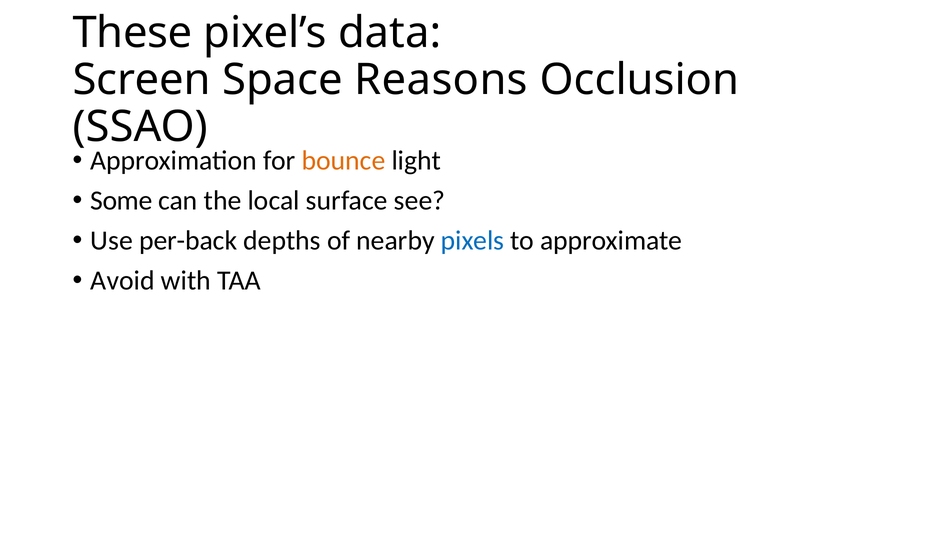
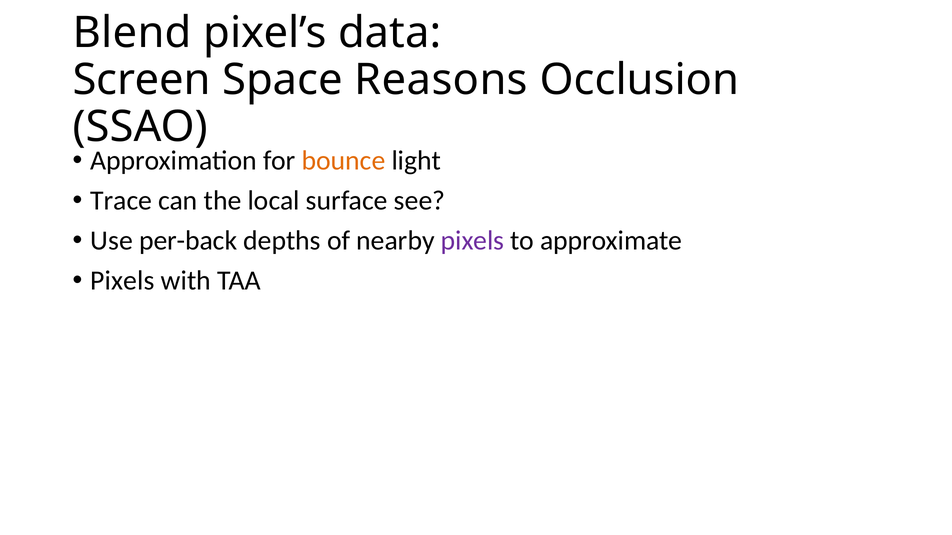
These: These -> Blend (132, 33)
Some: Some -> Trace (121, 201)
pixels colour: blue -> purple (473, 241)
Avoid: Avoid -> Pixels (123, 281)
